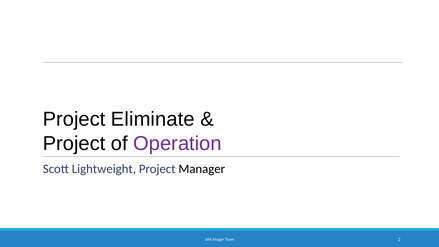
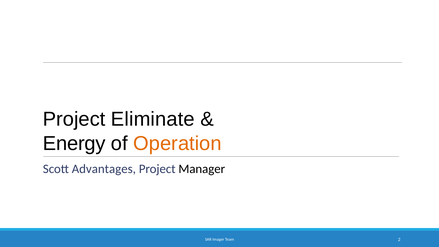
Project: Project -> Energy (74, 143)
Operation colour: purple -> orange (177, 143)
Lightweight: Lightweight -> Advantages (104, 169)
